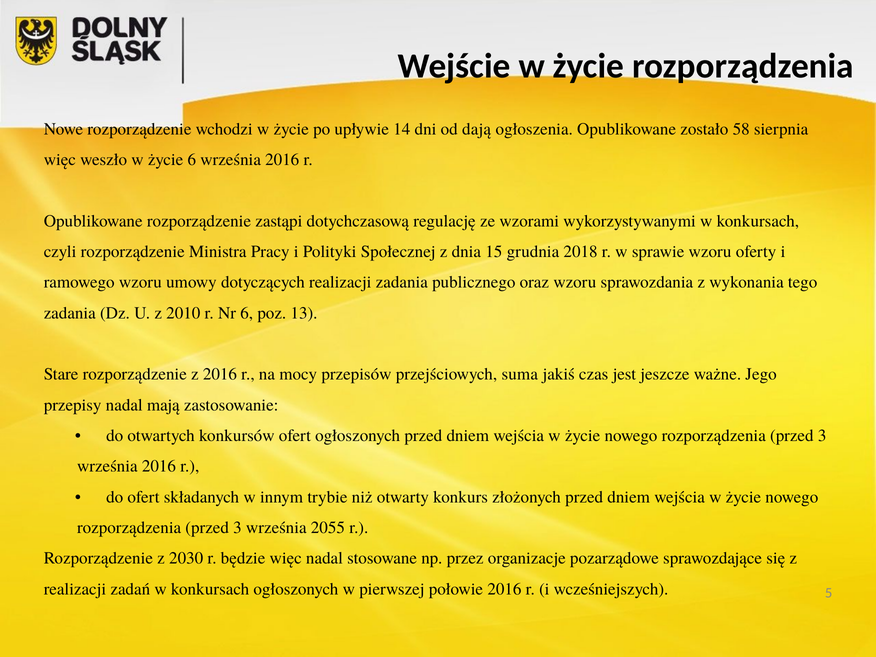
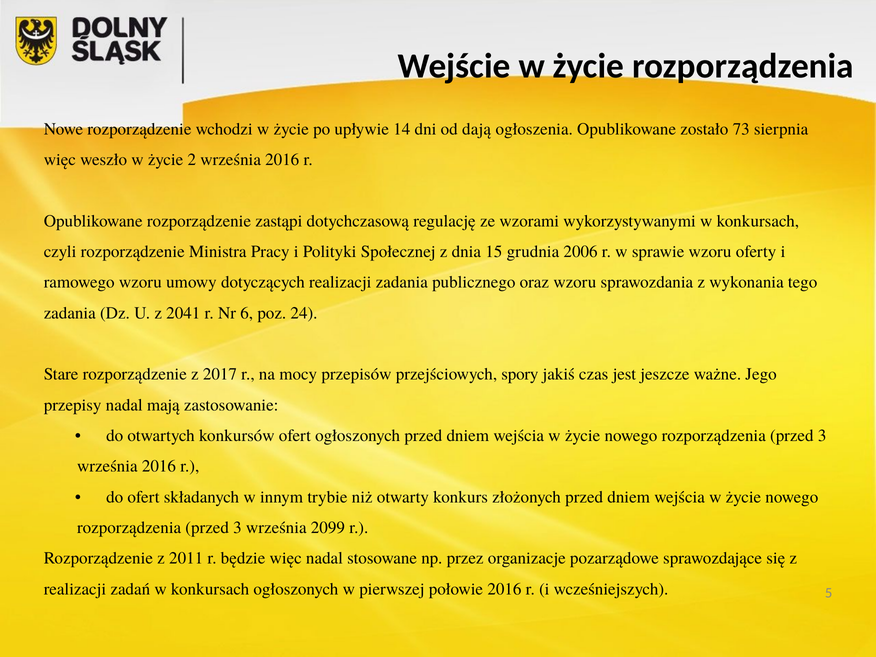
58: 58 -> 73 (741, 129)
życie 6: 6 -> 2 (192, 160)
2018: 2018 -> 2006 (581, 252)
2010: 2010 -> 2041 (183, 313)
13: 13 -> 24 (304, 313)
z 2016: 2016 -> 2017 (220, 374)
suma: suma -> spory (520, 374)
2055: 2055 -> 2099 (328, 528)
2030: 2030 -> 2011 (186, 558)
